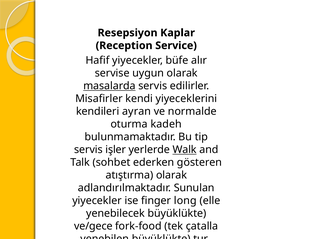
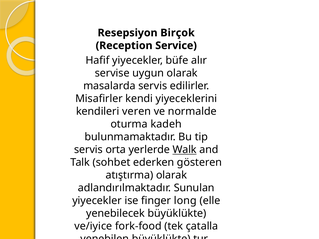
Kaplar: Kaplar -> Birçok (178, 33)
masalarda underline: present -> none (109, 86)
ayran: ayran -> veren (137, 112)
işler: işler -> orta (116, 150)
ve/gece: ve/gece -> ve/iyice (93, 226)
